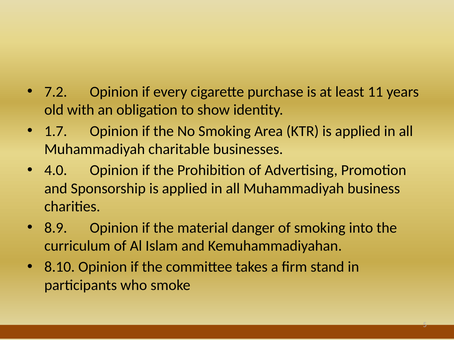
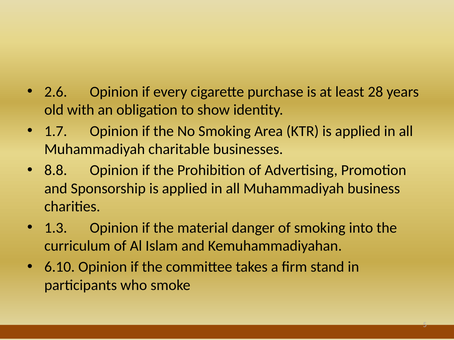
7.2: 7.2 -> 2.6 (56, 92)
11: 11 -> 28 (375, 92)
4.0: 4.0 -> 8.8 (56, 171)
8.9: 8.9 -> 1.3 (56, 228)
8.10: 8.10 -> 6.10 (60, 267)
